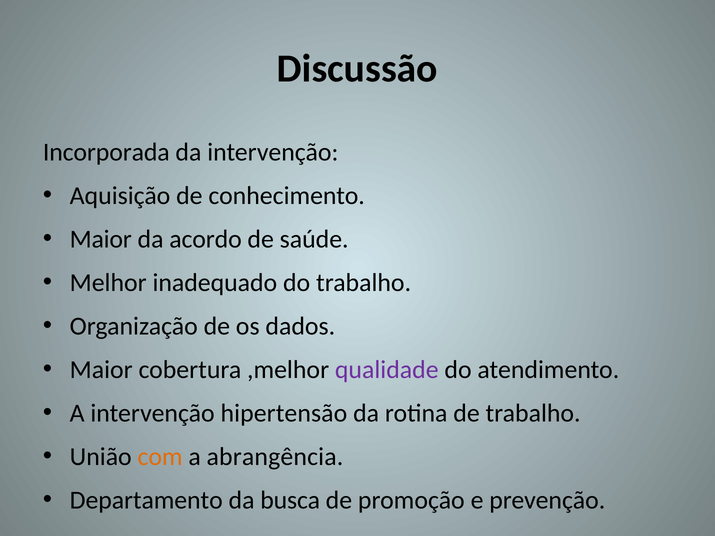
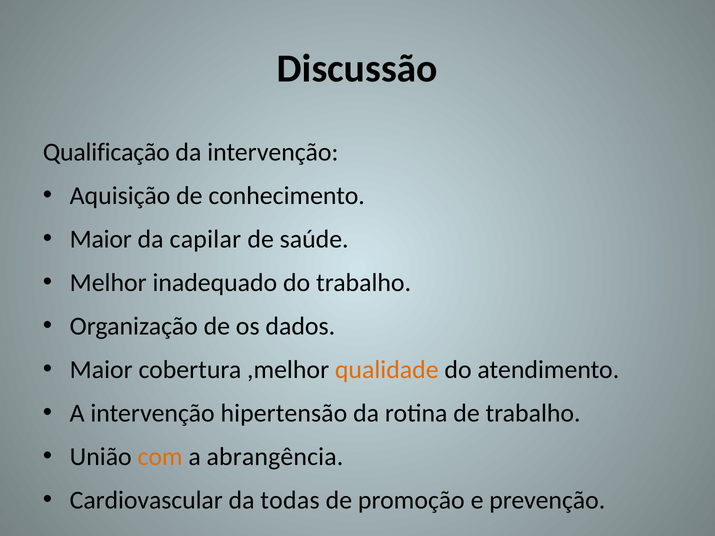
Incorporada: Incorporada -> Qualificação (106, 152)
acordo: acordo -> capilar (205, 239)
qualidade colour: purple -> orange (387, 370)
Departamento: Departamento -> Cardiovascular (146, 500)
busca: busca -> todas (290, 500)
